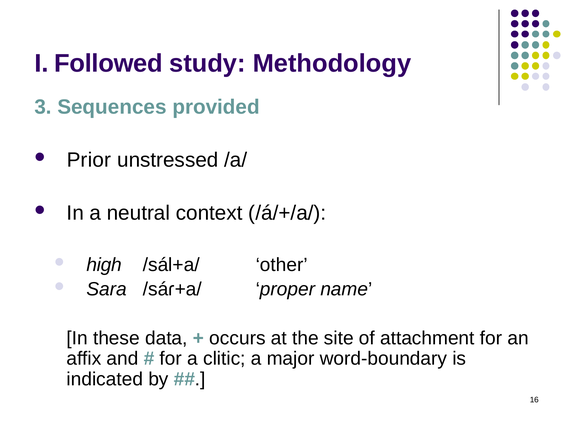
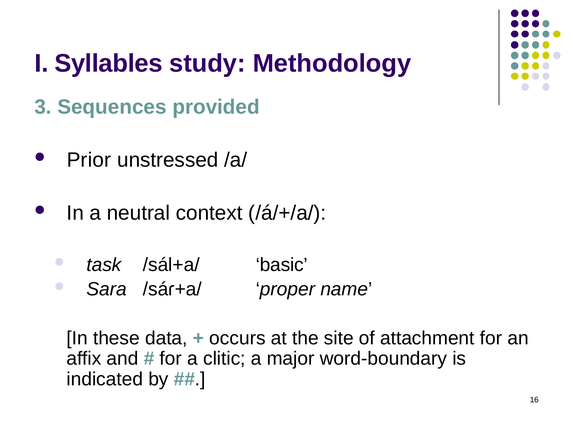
Followed: Followed -> Syllables (108, 63)
high: high -> task (104, 265)
other: other -> basic (282, 265)
